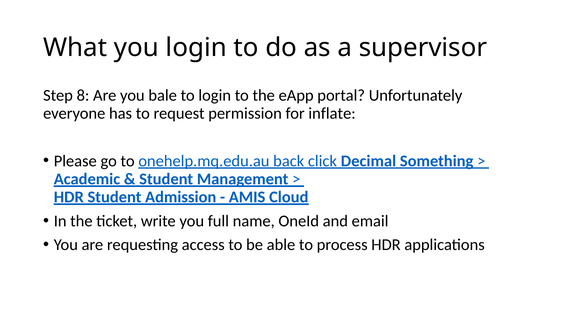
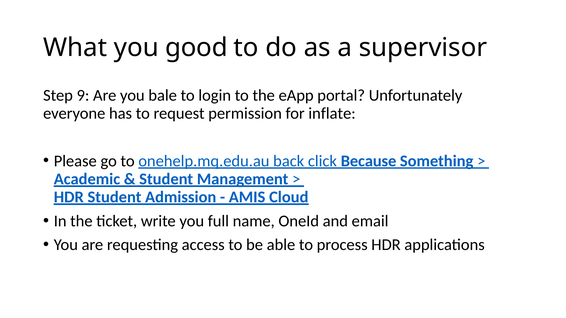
you login: login -> good (196, 48)
8: 8 -> 9 (83, 96)
Decimal: Decimal -> Because (369, 161)
